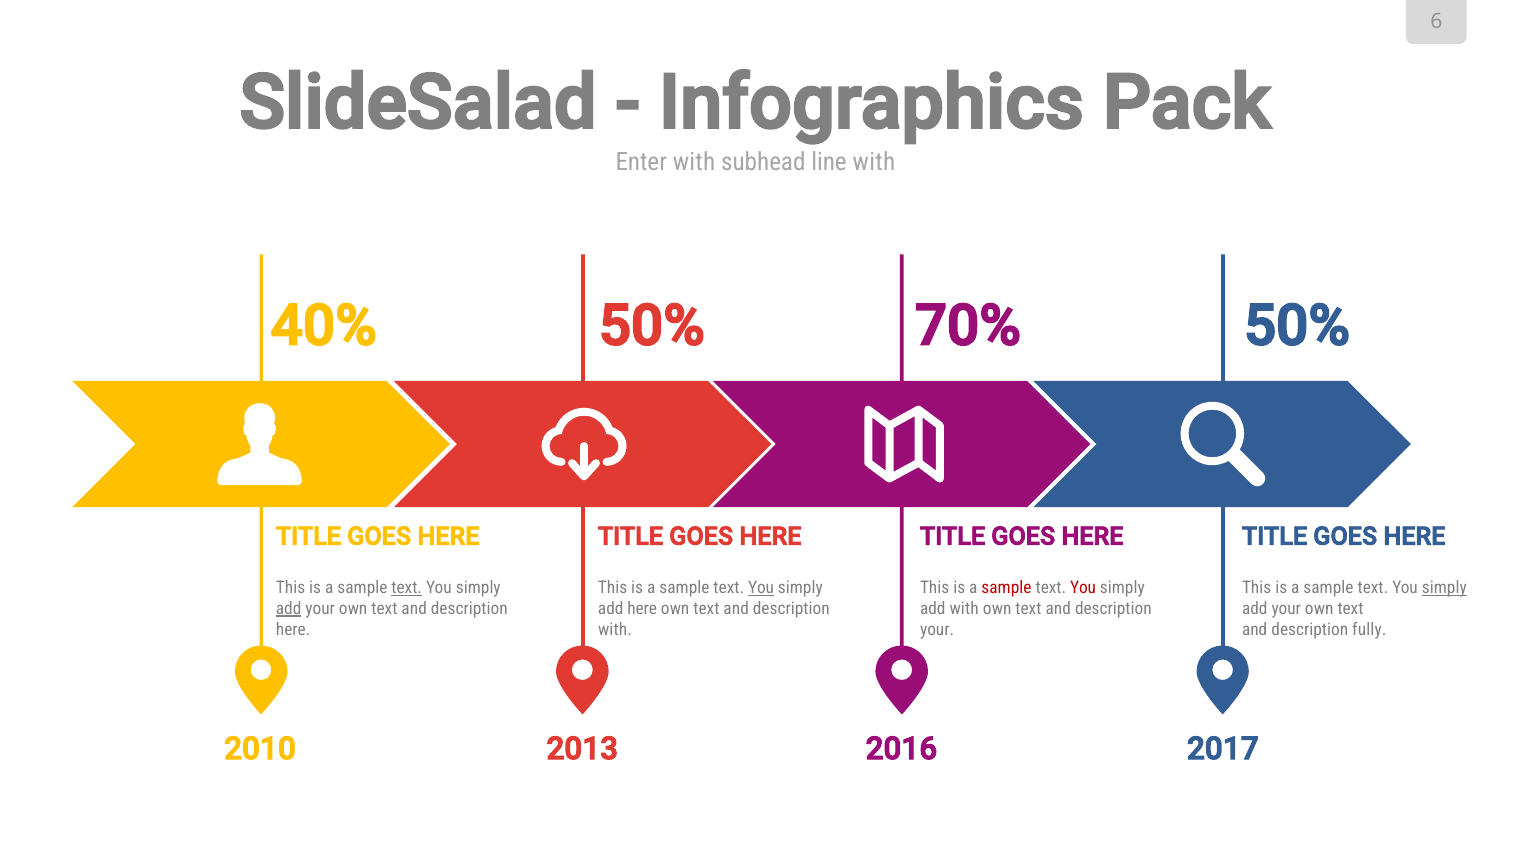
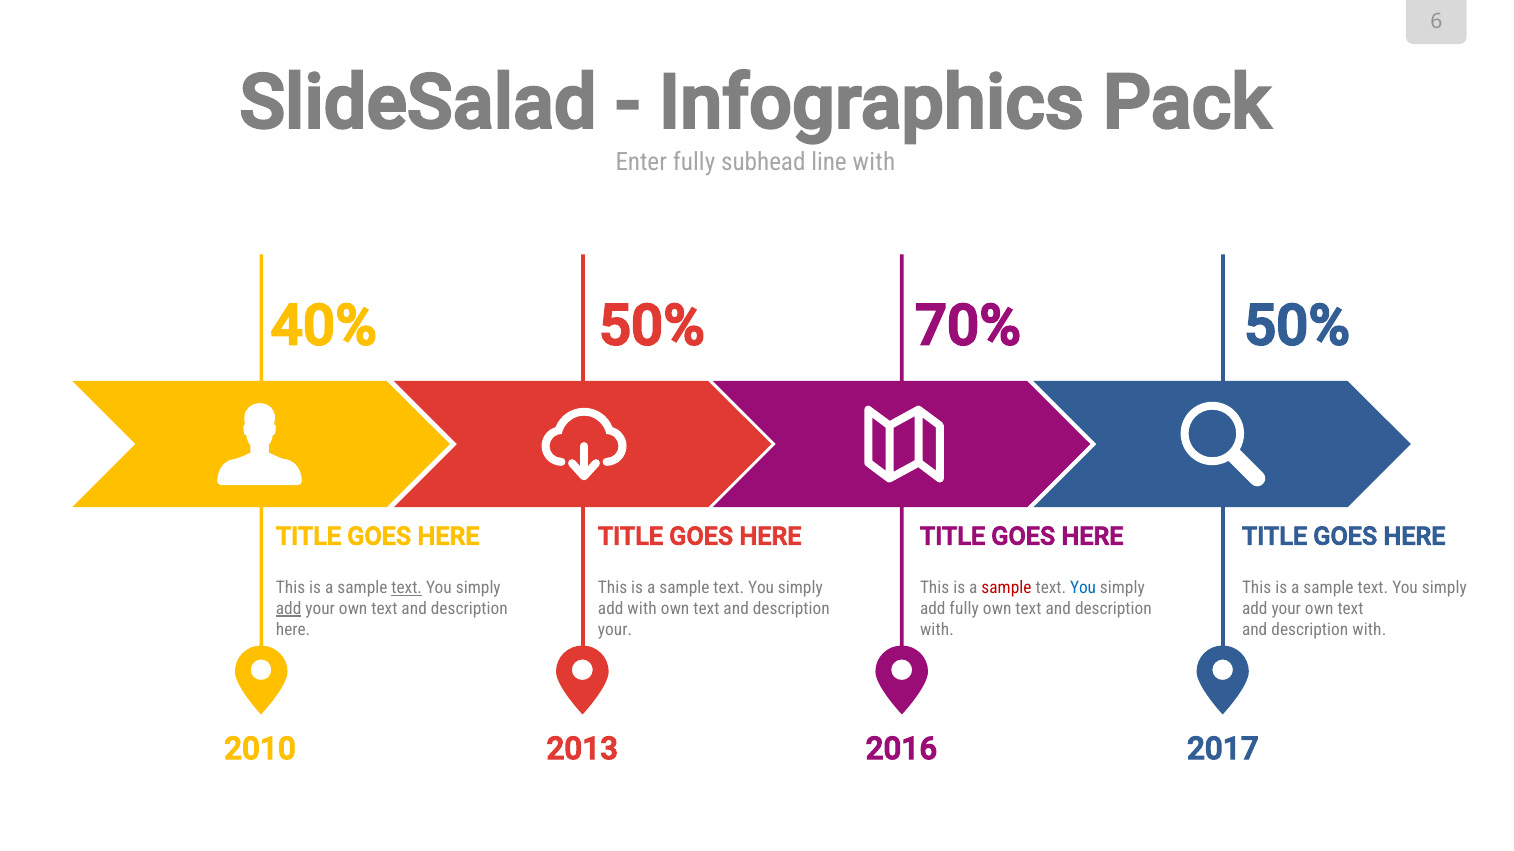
Enter with: with -> fully (694, 162)
You underline: present -> none (761, 588)
You colour: red -> blue (1083, 588)
simply underline: present -> none (1444, 588)
add here: here -> with (642, 609)
add with: with -> fully (964, 609)
with: with -> your (615, 630)
your: your -> with (937, 630)
fully: fully -> with (1369, 630)
